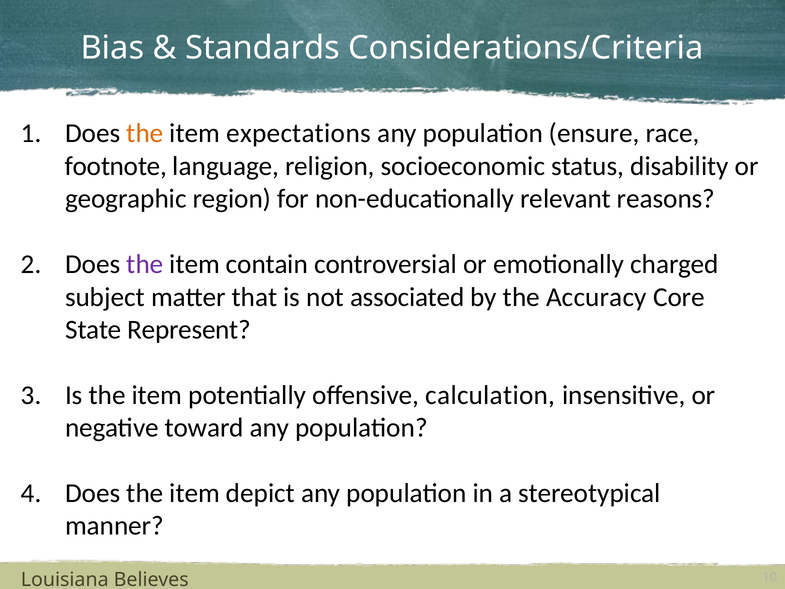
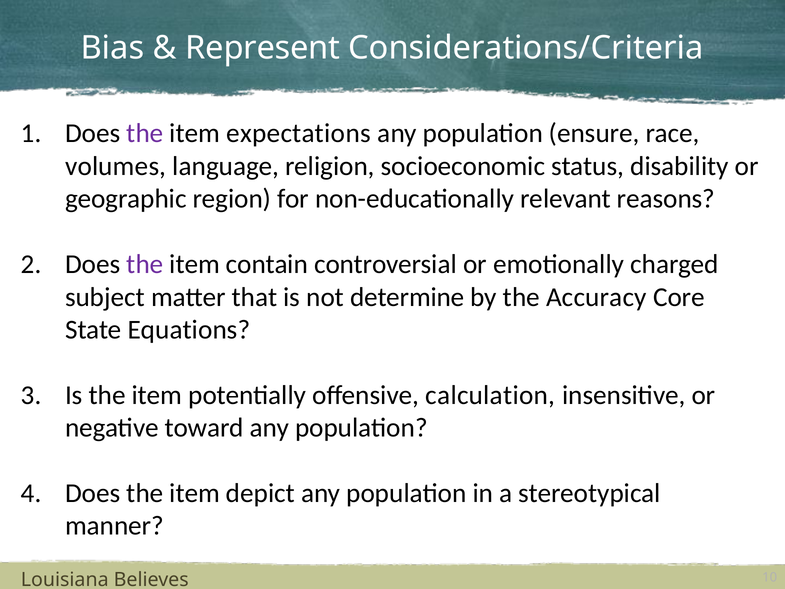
Standards: Standards -> Represent (263, 48)
the colour: orange -> purple (145, 133)
footnote: footnote -> volumes (116, 166)
associated: associated -> determine (407, 297)
Represent: Represent -> Equations (189, 330)
